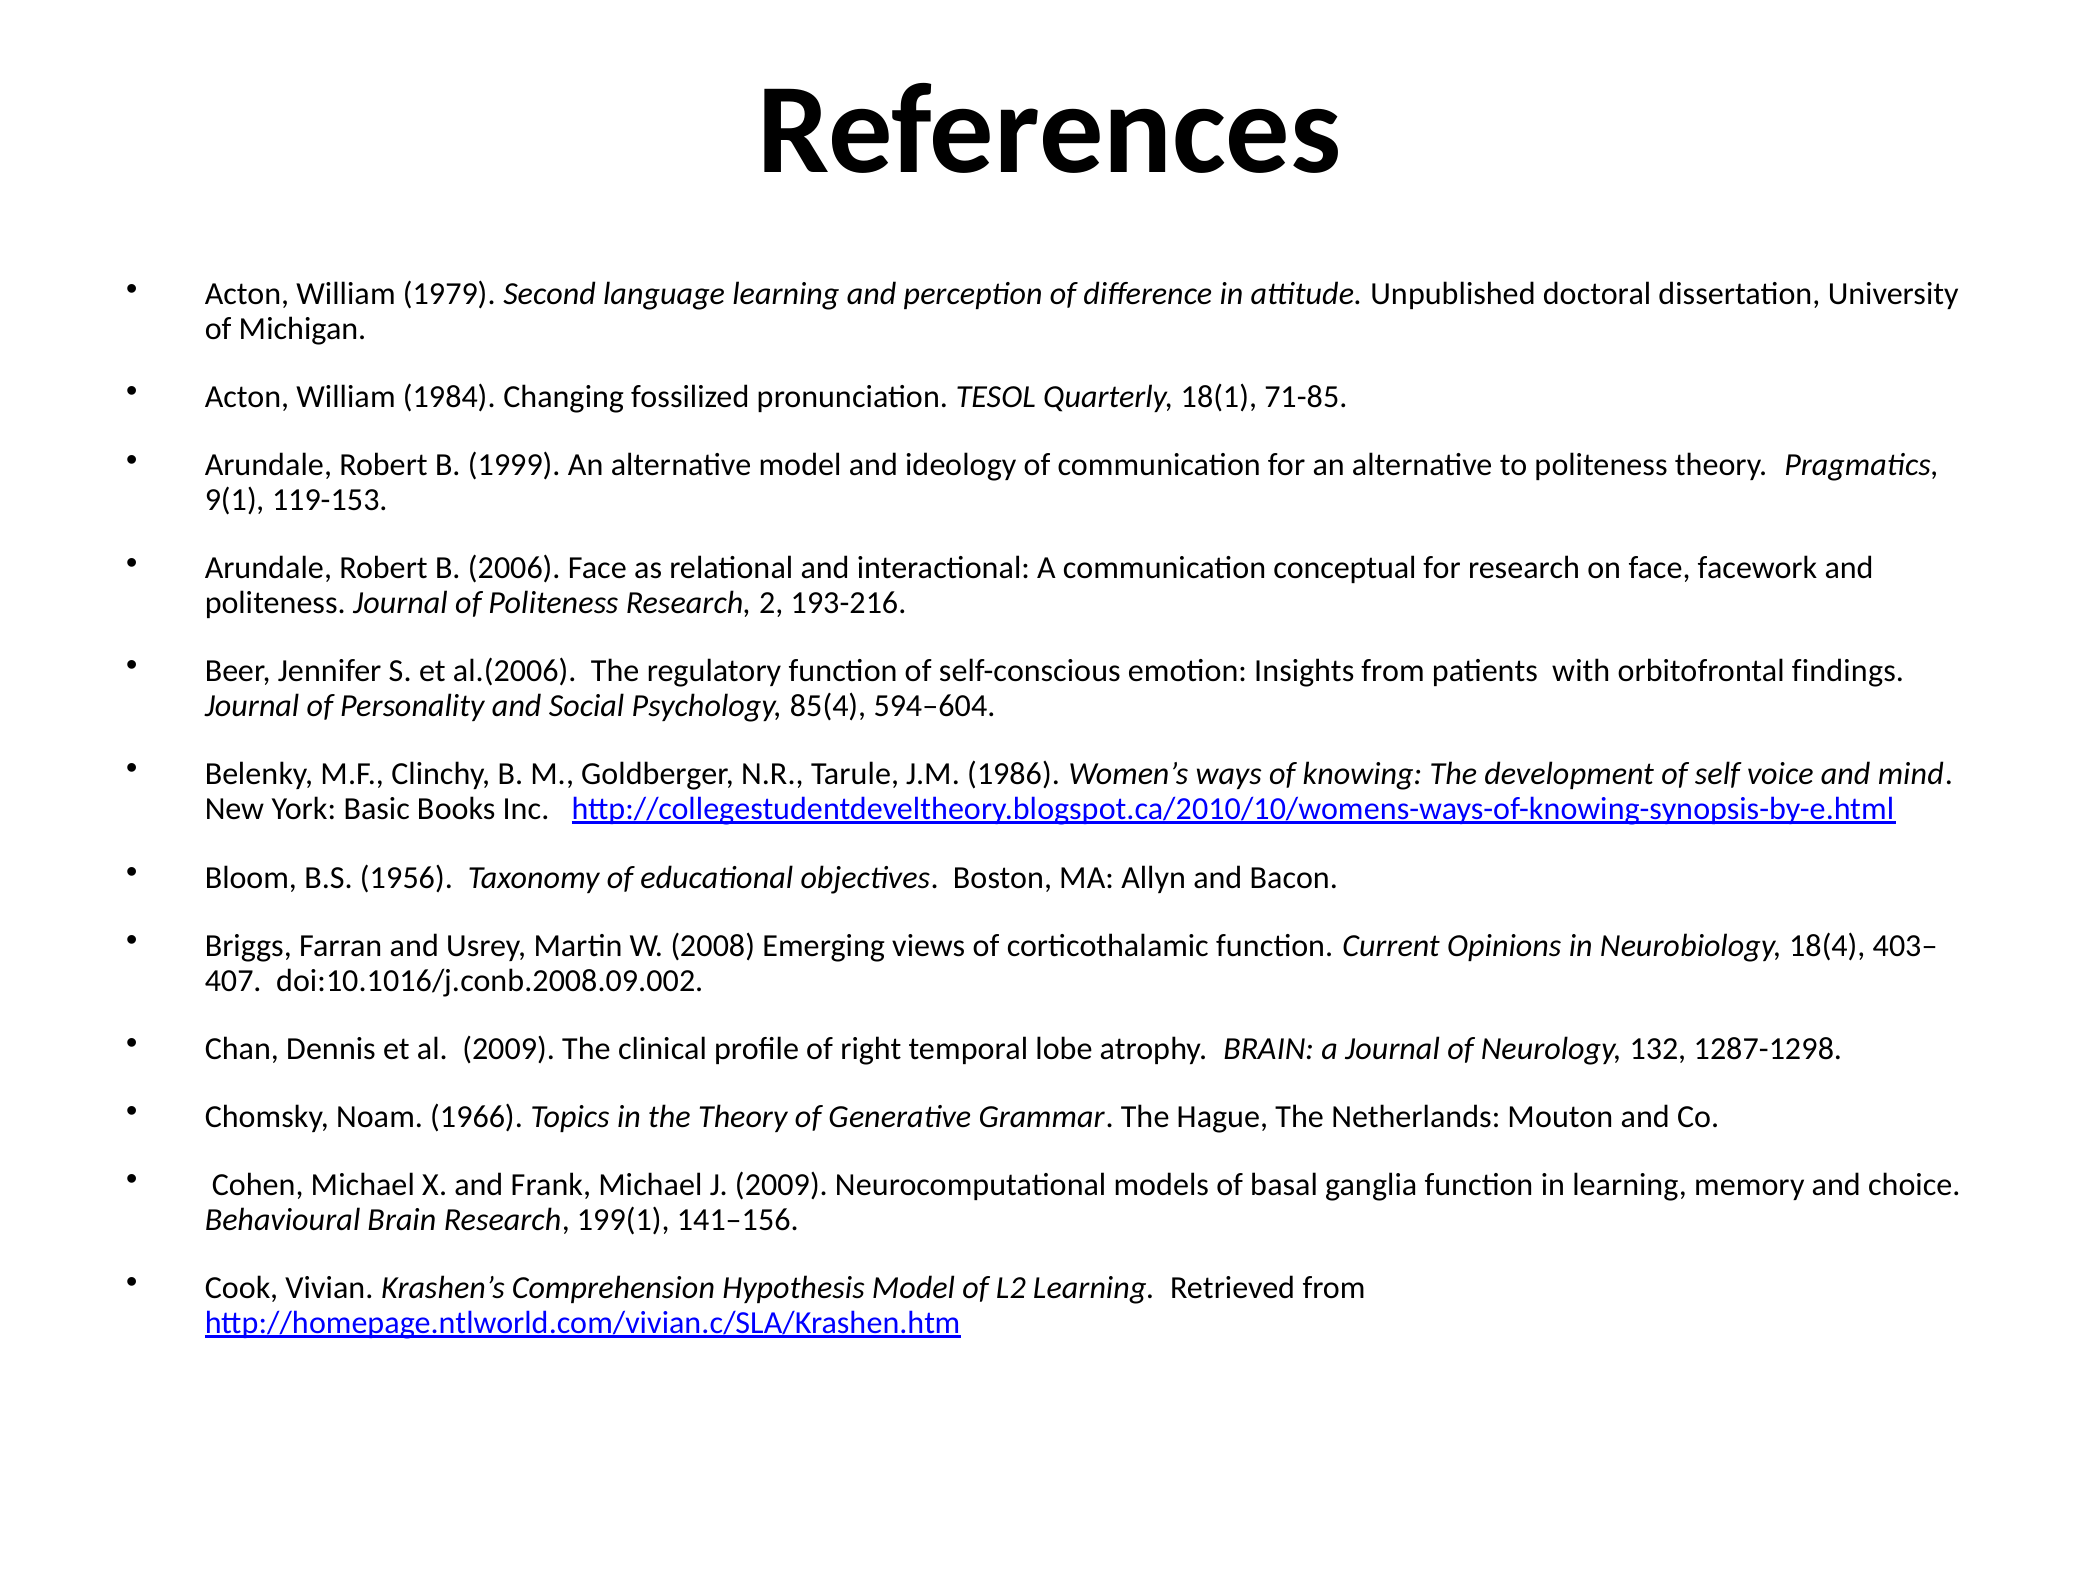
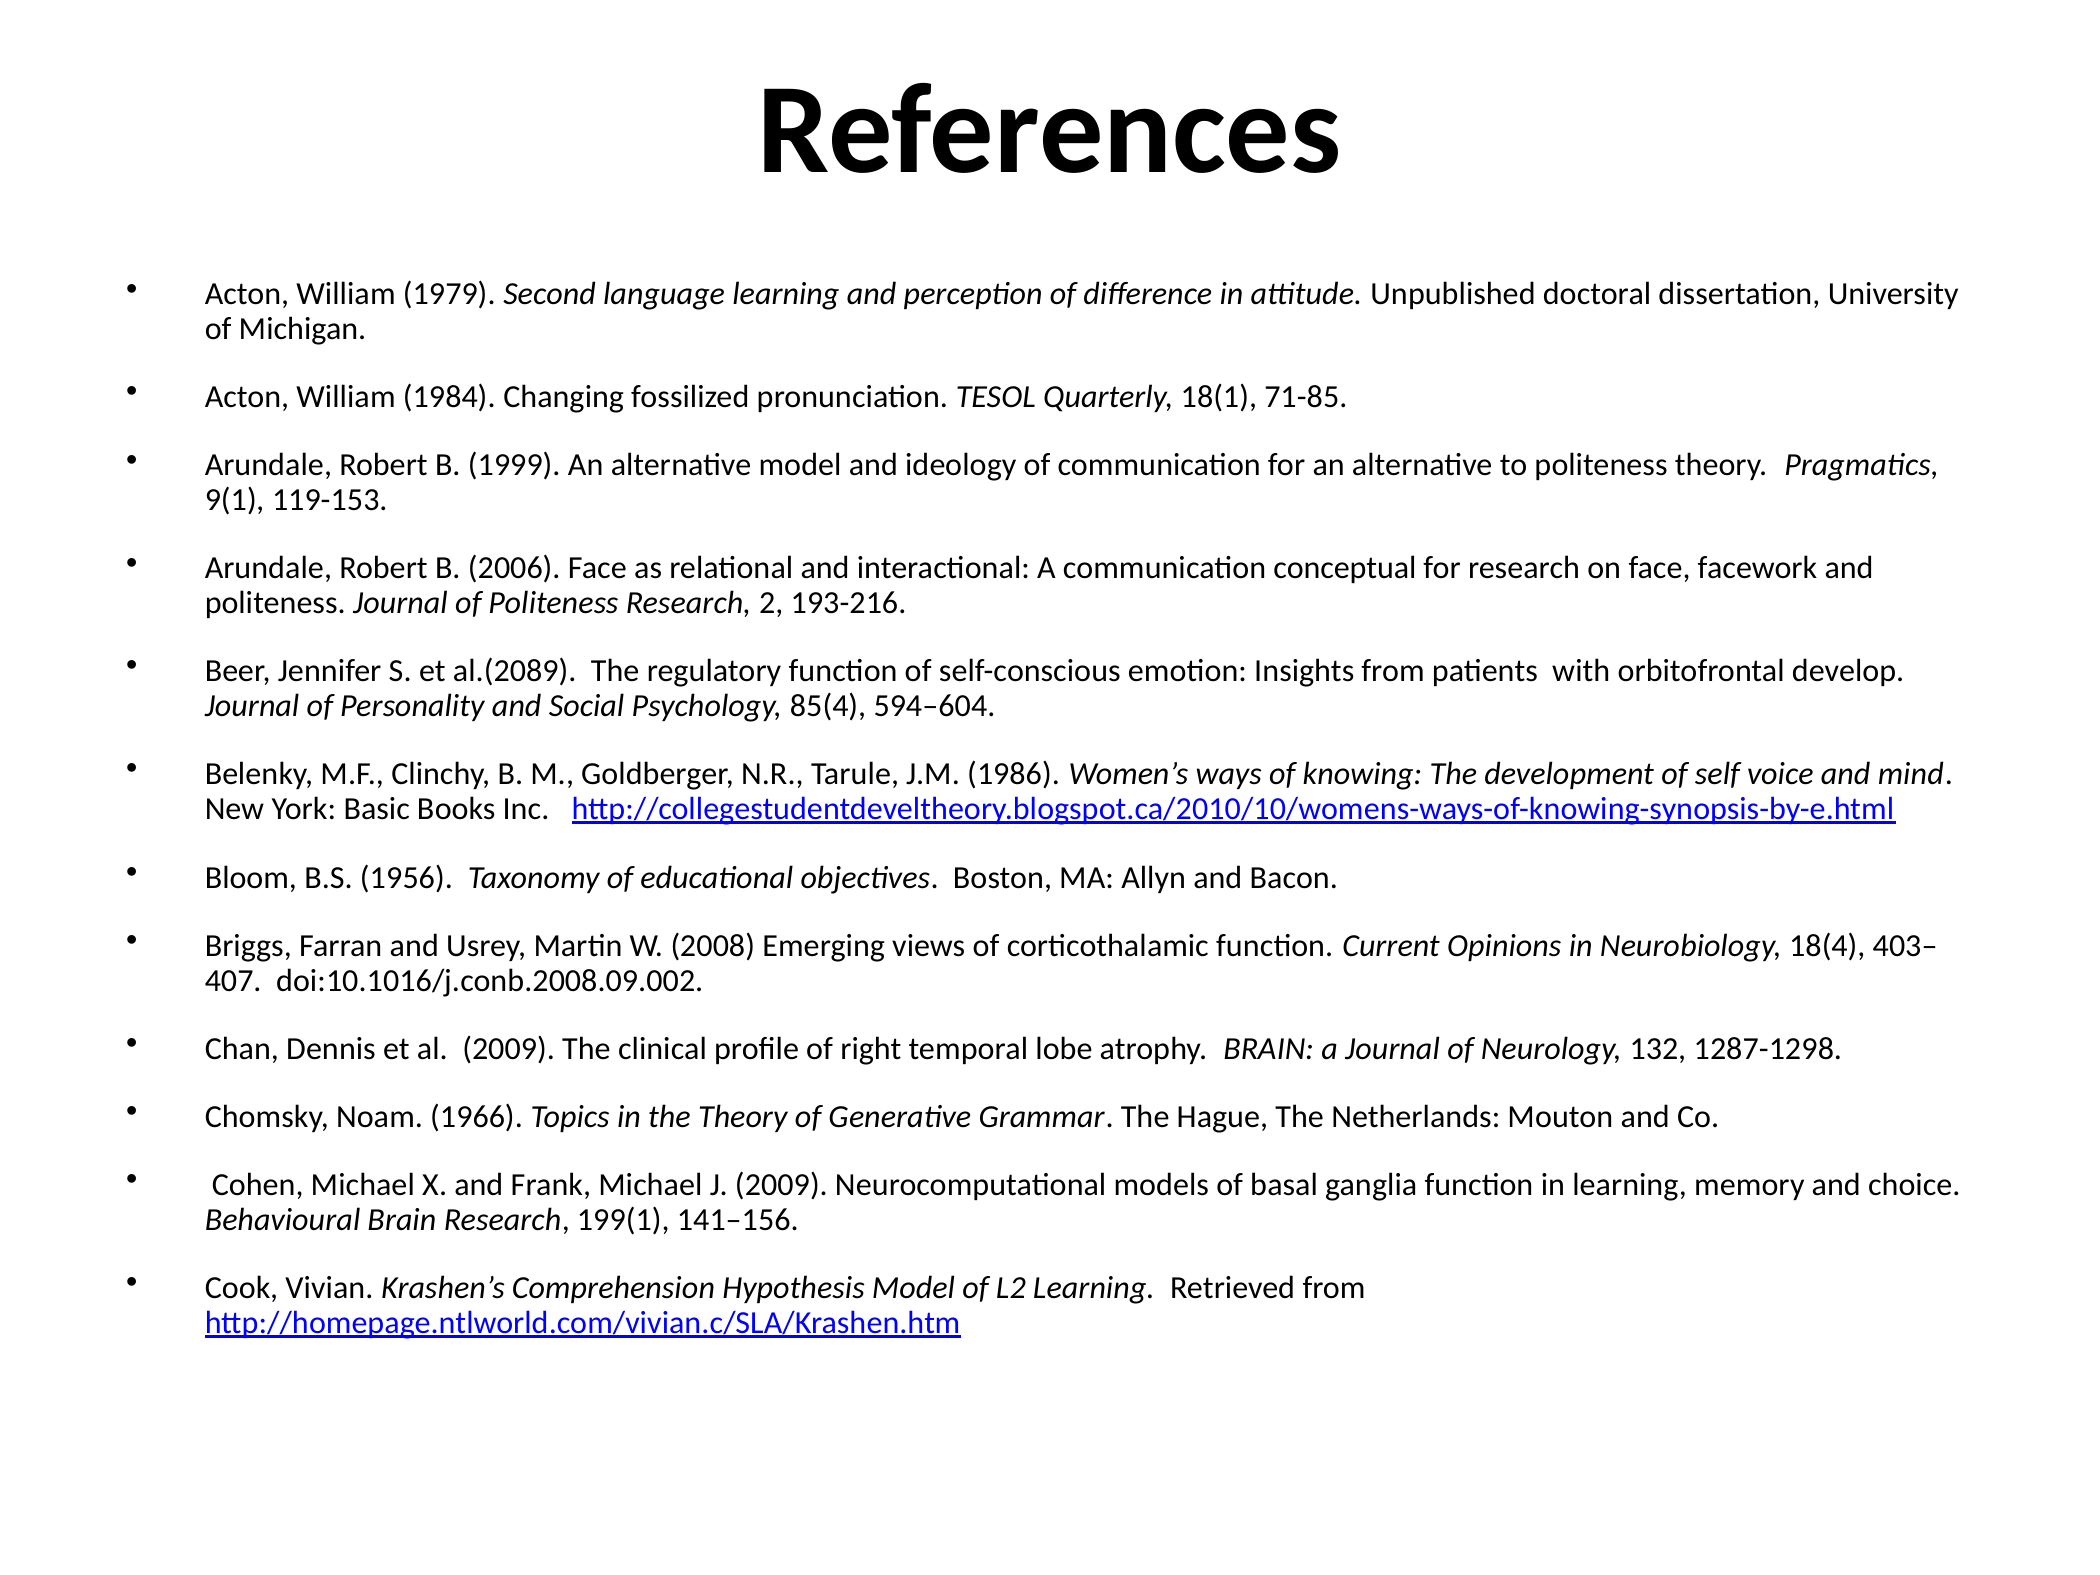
al.(2006: al.(2006 -> al.(2089 (515, 671)
findings: findings -> develop (1848, 671)
